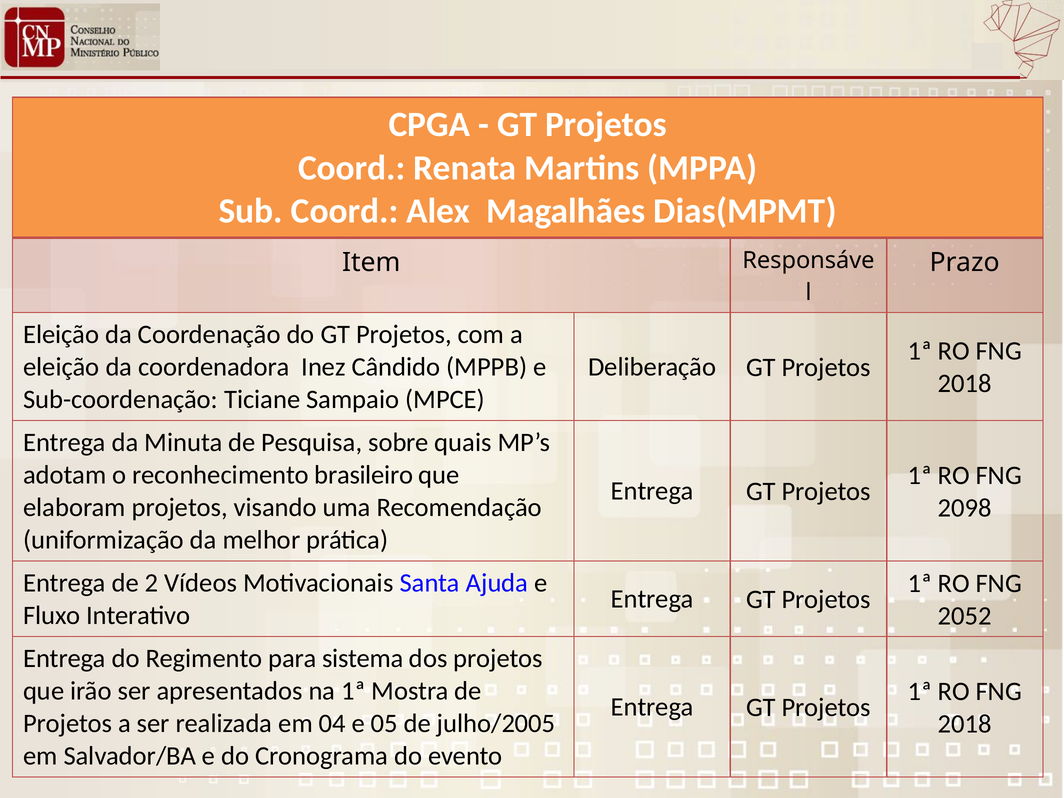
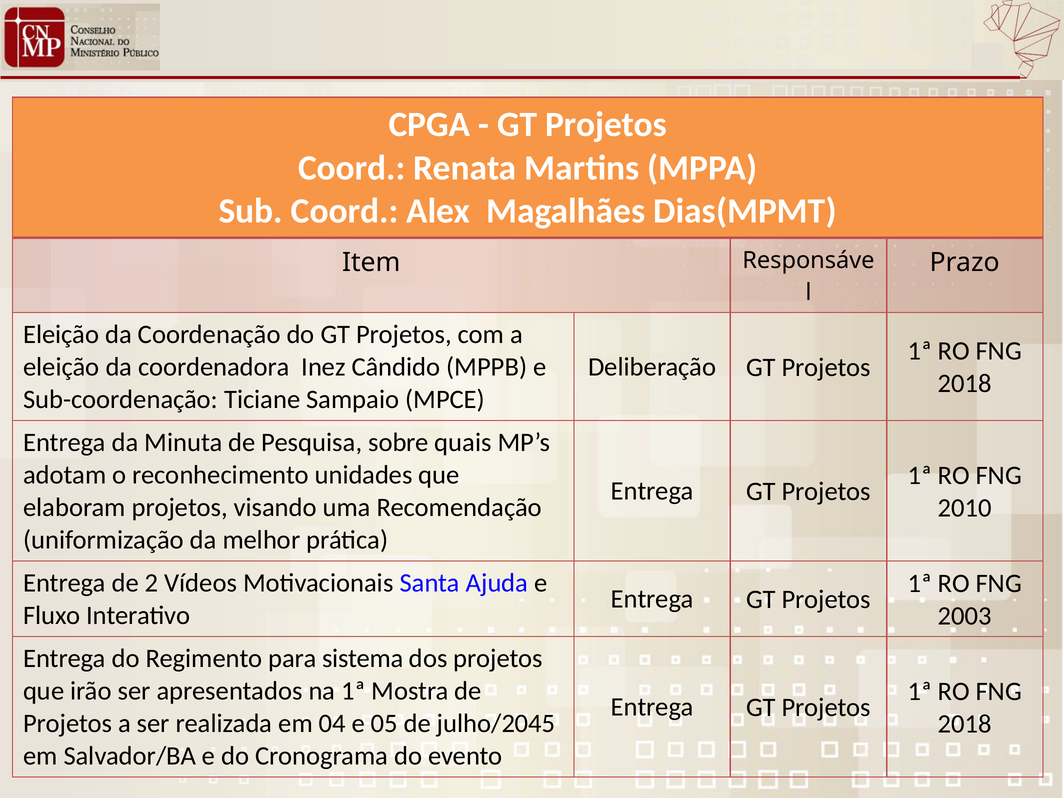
brasileiro: brasileiro -> unidades (364, 475)
2098: 2098 -> 2010 (965, 508)
2052: 2052 -> 2003 (965, 616)
julho/2005: julho/2005 -> julho/2045 (496, 723)
